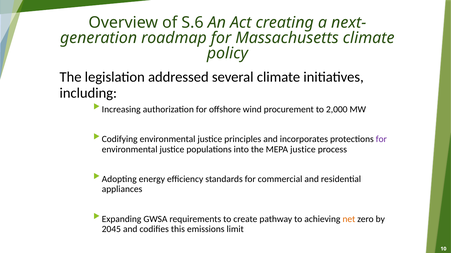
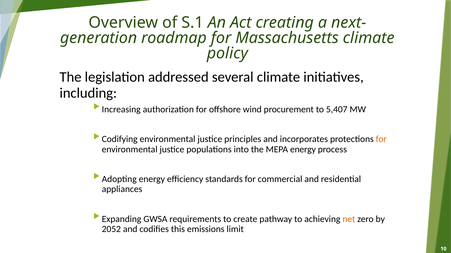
S.6: S.6 -> S.1 (192, 23)
2,000: 2,000 -> 5,407 (337, 110)
for colour: purple -> orange (381, 140)
MEPA justice: justice -> energy (303, 150)
2045: 2045 -> 2052 (111, 230)
